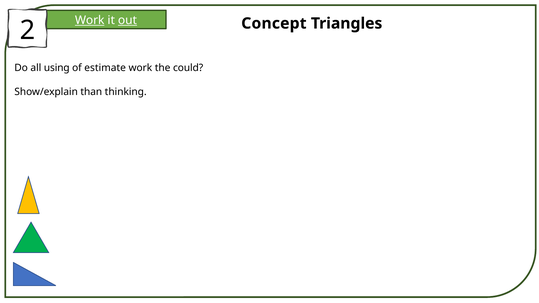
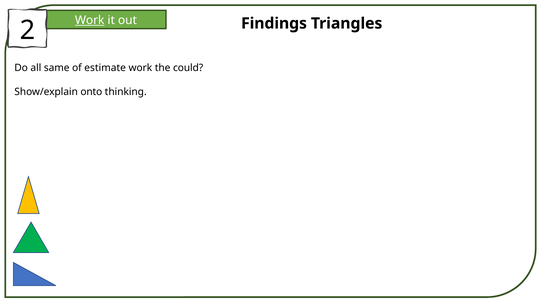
out underline: present -> none (127, 20)
Concept: Concept -> Findings (274, 23)
using: using -> same (57, 68)
than: than -> onto (91, 92)
